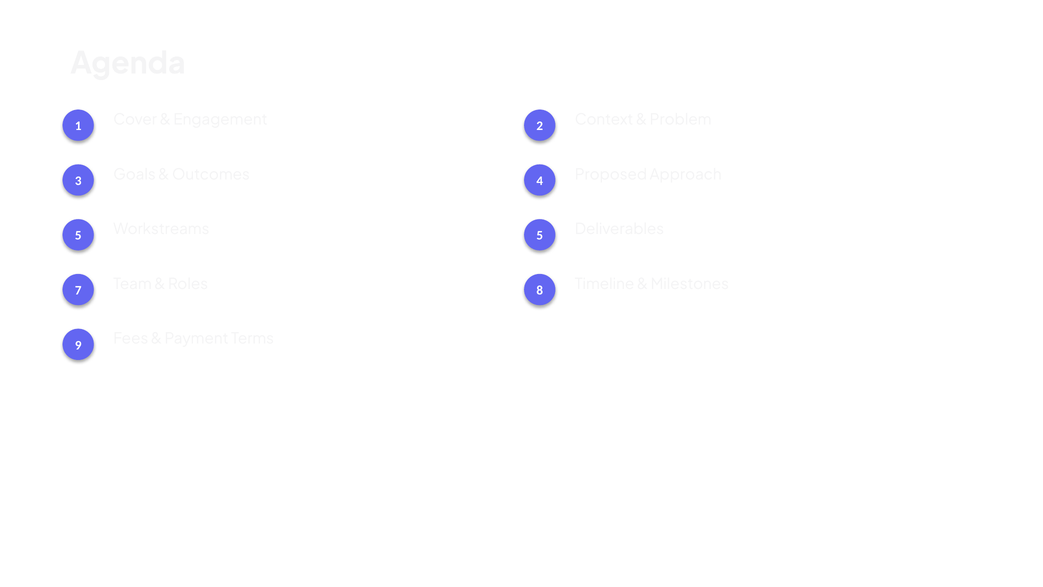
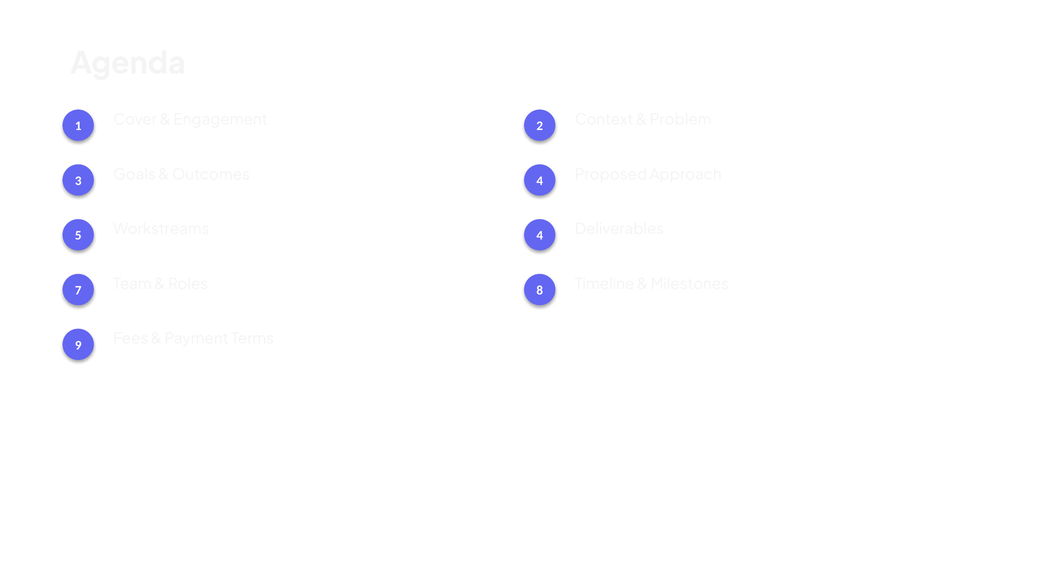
Workstreams 5: 5 -> 4 (540, 236)
